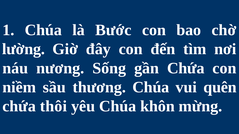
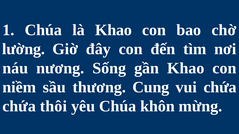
là Bước: Bước -> Khao (113, 30)
gần Chứa: Chứa -> Khao (186, 68)
thương Chúa: Chúa -> Cung (151, 87)
vui quên: quên -> chứa (220, 87)
